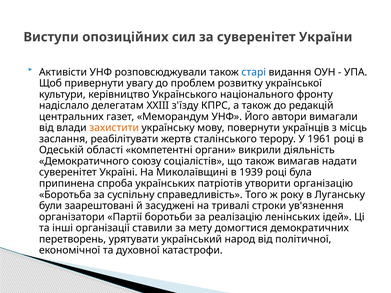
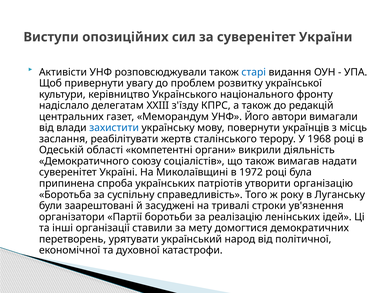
захистити colour: orange -> blue (114, 128)
1961: 1961 -> 1968 (319, 139)
1939: 1939 -> 1972 (251, 172)
